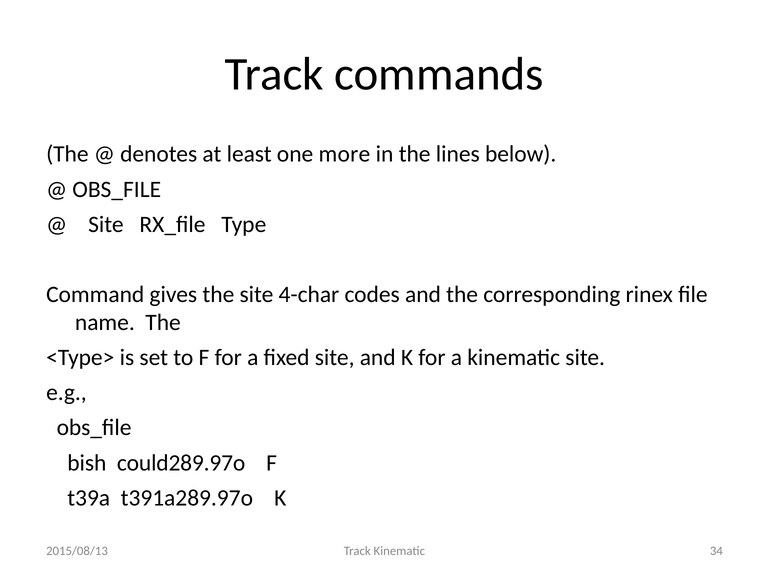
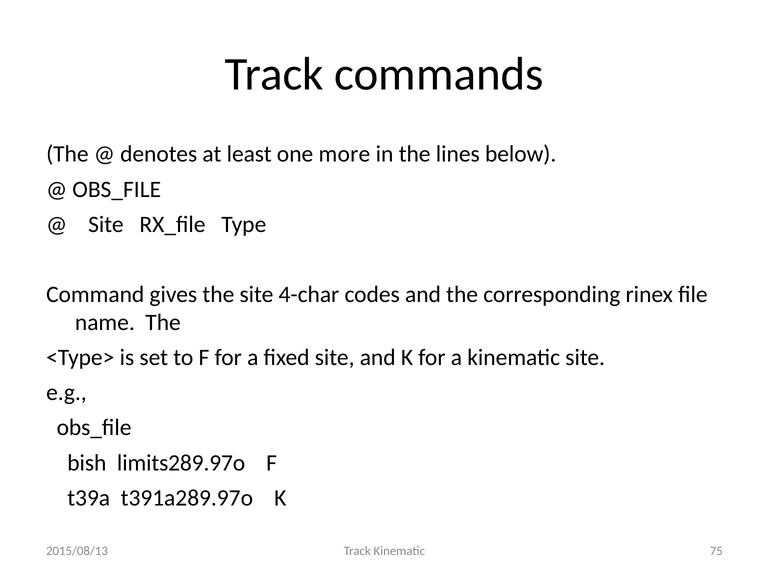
could289.97o: could289.97o -> limits289.97o (181, 463)
34: 34 -> 75 (716, 551)
